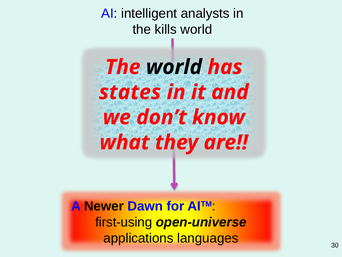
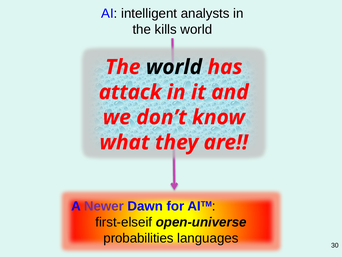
states: states -> attack (130, 92)
Newer colour: black -> purple (104, 206)
first-using: first-using -> first-elseif (124, 222)
applications: applications -> probabilities (139, 238)
